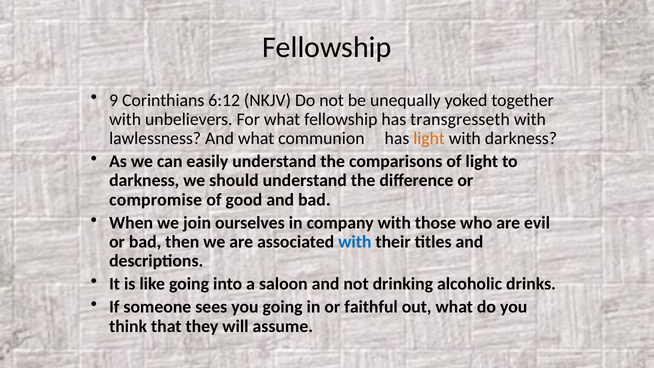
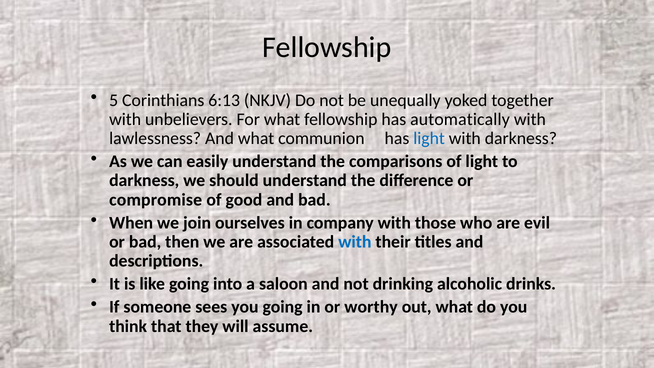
9: 9 -> 5 (114, 100)
6:12: 6:12 -> 6:13 (224, 100)
transgresseth: transgresseth -> automatically (460, 119)
light colour: orange -> blue (429, 138)
faithful: faithful -> worthy (371, 307)
